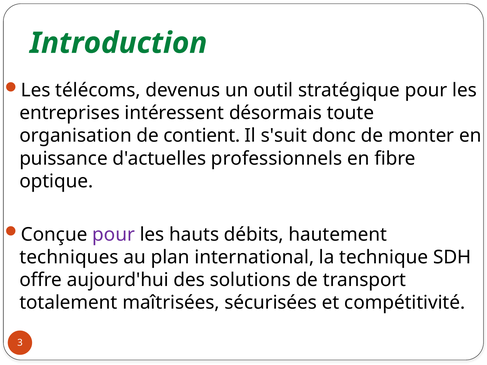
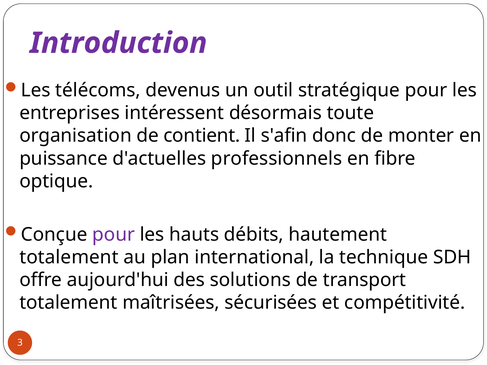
Introduction colour: green -> purple (118, 43)
s'suit: s'suit -> s'afin (284, 136)
techniques: techniques -> totalement (69, 257)
